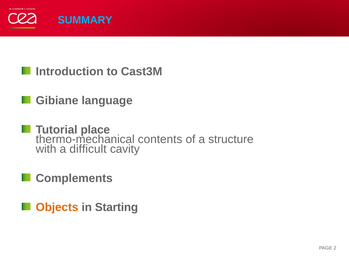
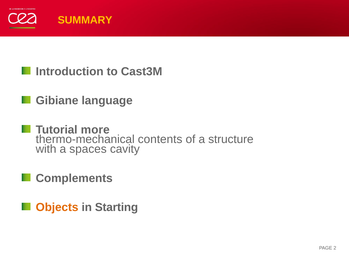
SUMMARY colour: light blue -> yellow (85, 20)
place: place -> more (95, 130)
difficult: difficult -> spaces (88, 149)
